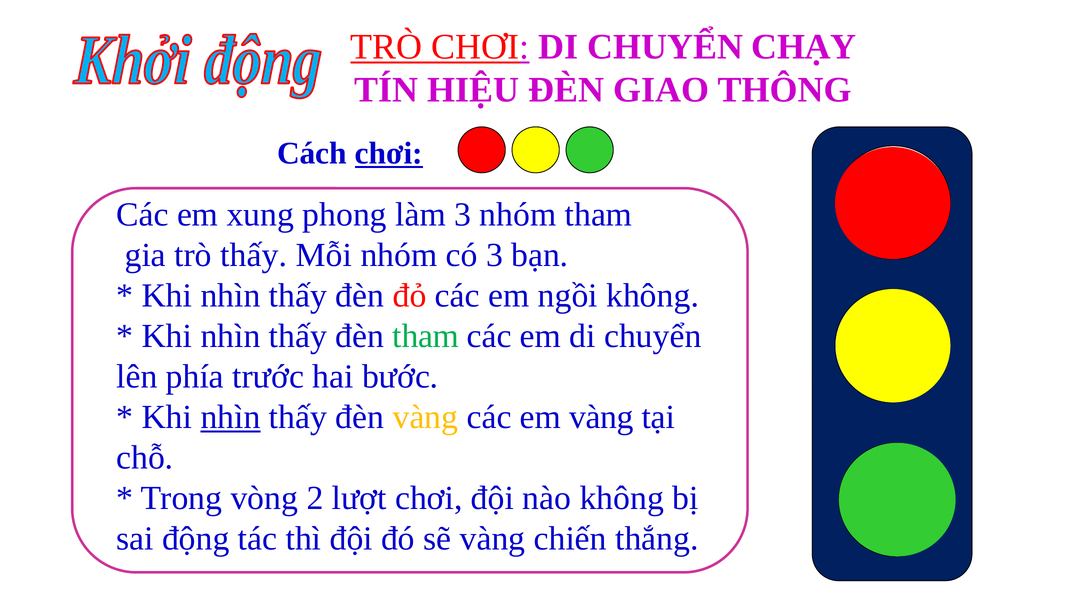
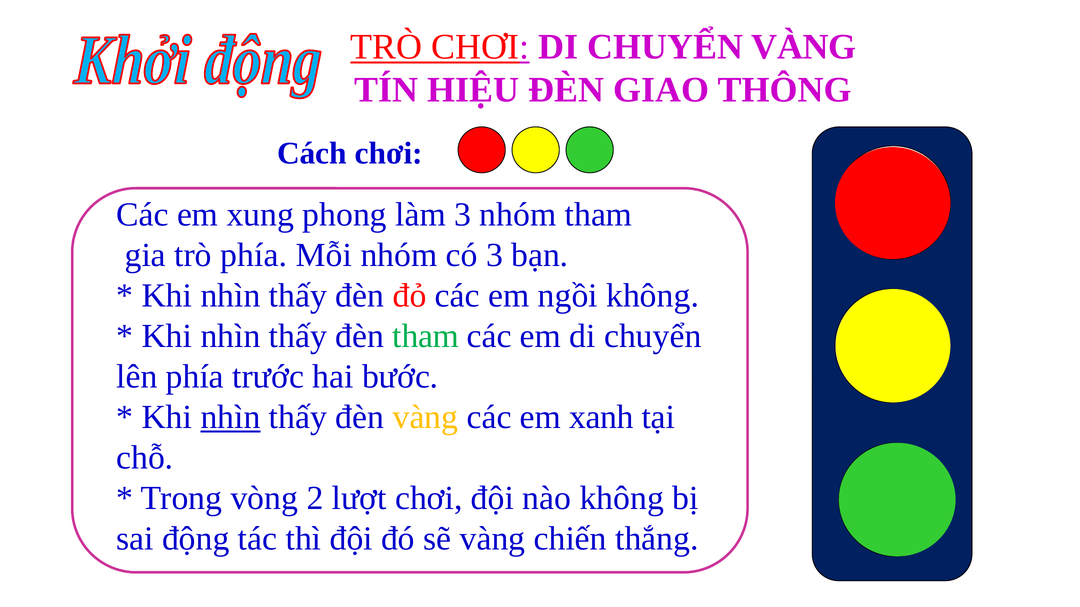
CHUYỂN CHẠY: CHẠY -> VÀNG (804, 47)
chơi underline: present -> none (389, 153)
trò thấy: thấy -> phía (254, 255)
em vàng: vàng -> xanh (601, 417)
